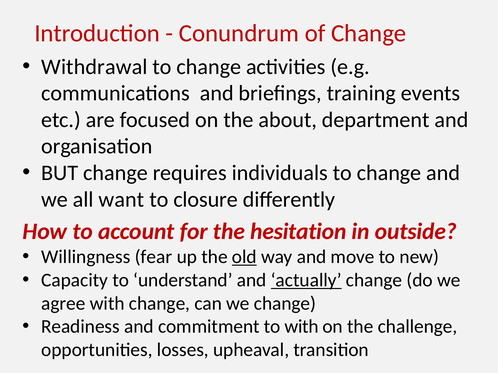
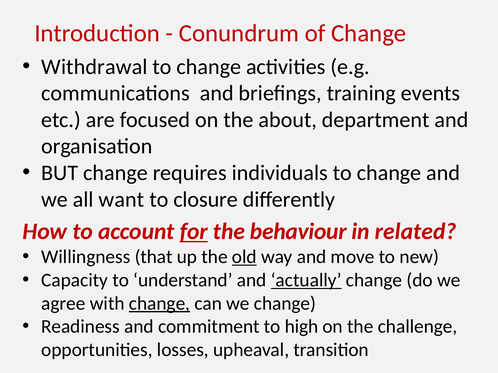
for underline: none -> present (194, 232)
hesitation: hesitation -> behaviour (298, 232)
outside: outside -> related (416, 232)
fear: fear -> that (154, 257)
change underline: none -> present (160, 304)
to with: with -> high (302, 327)
